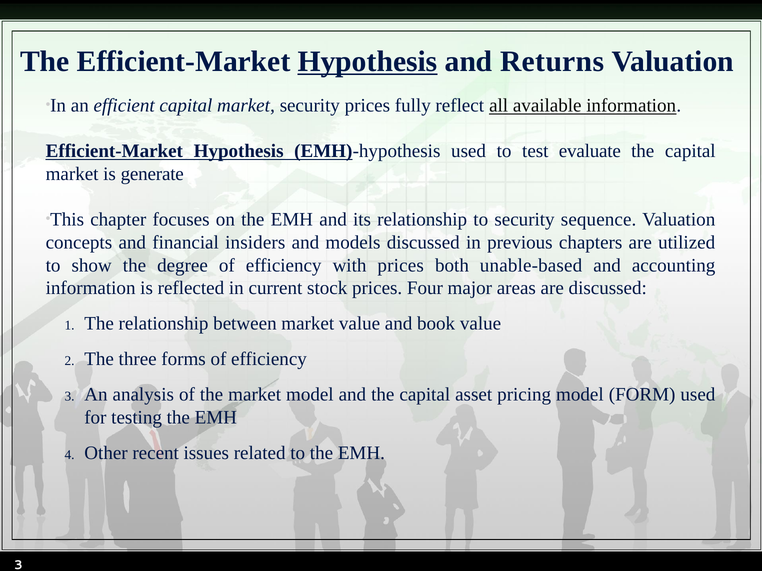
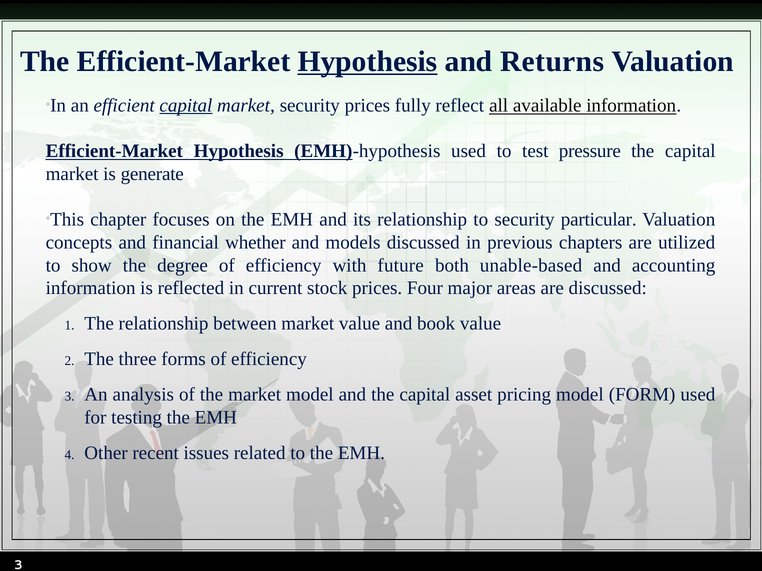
capital underline: none -> present (186, 105)
evaluate: evaluate -> pressure (590, 151)
sequence: sequence -> particular (599, 220)
insiders: insiders -> whether (255, 243)
with prices: prices -> future (401, 265)
